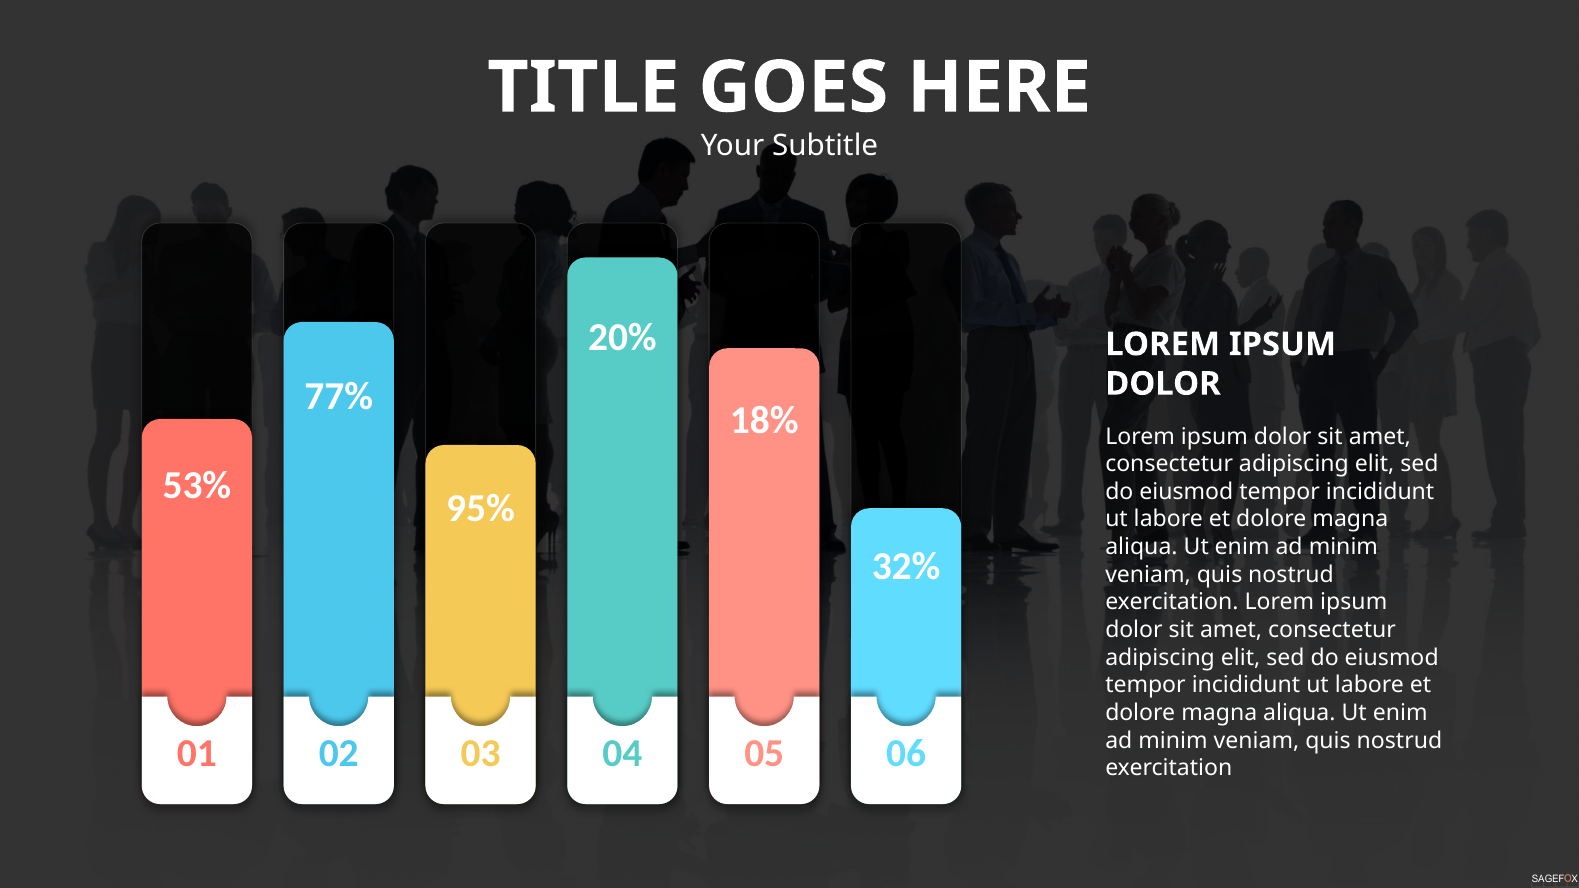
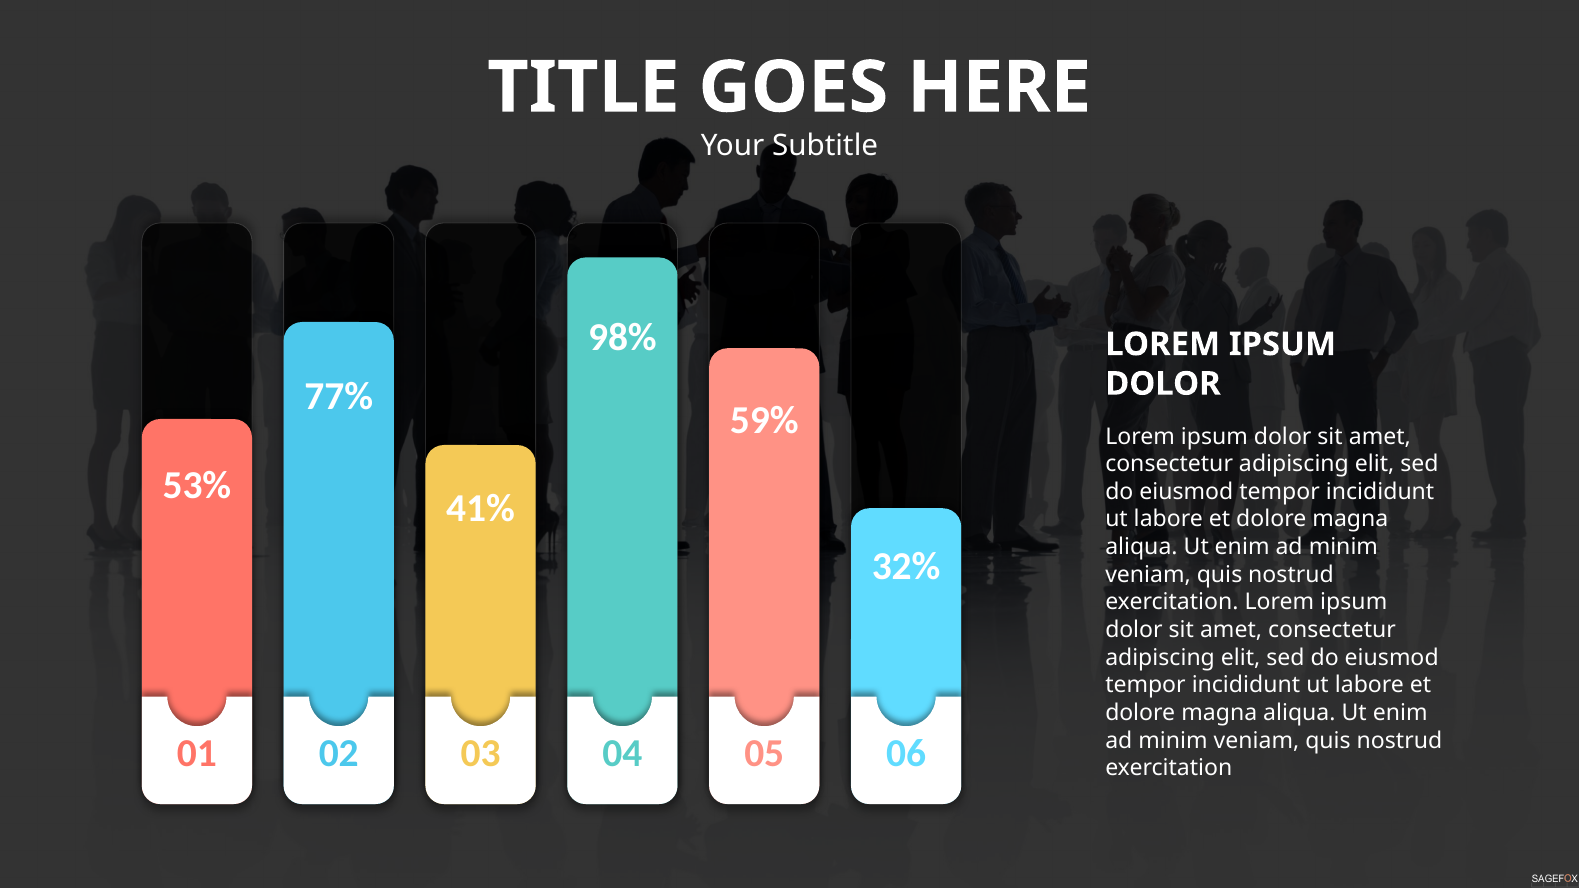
20%: 20% -> 98% (622, 338)
18%: 18% -> 59% (764, 421)
95%: 95% -> 41% (481, 509)
